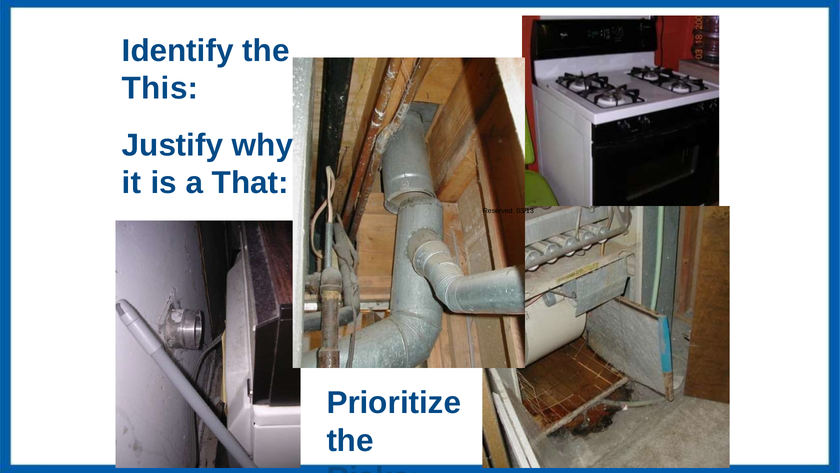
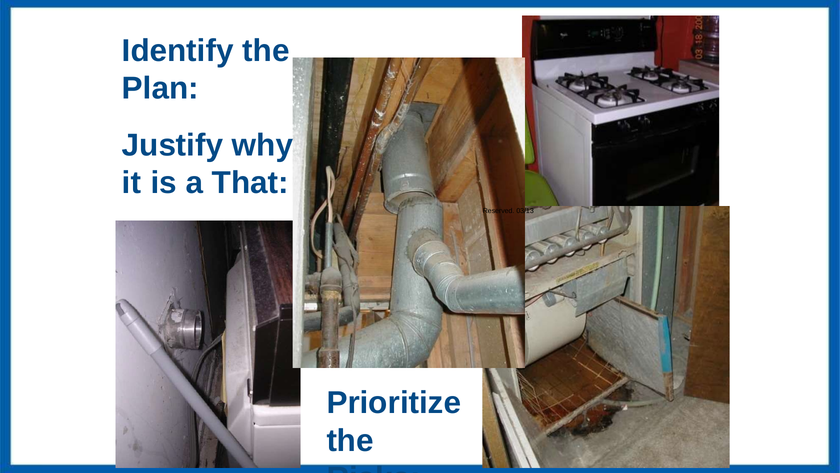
This: This -> Plan (160, 88)
